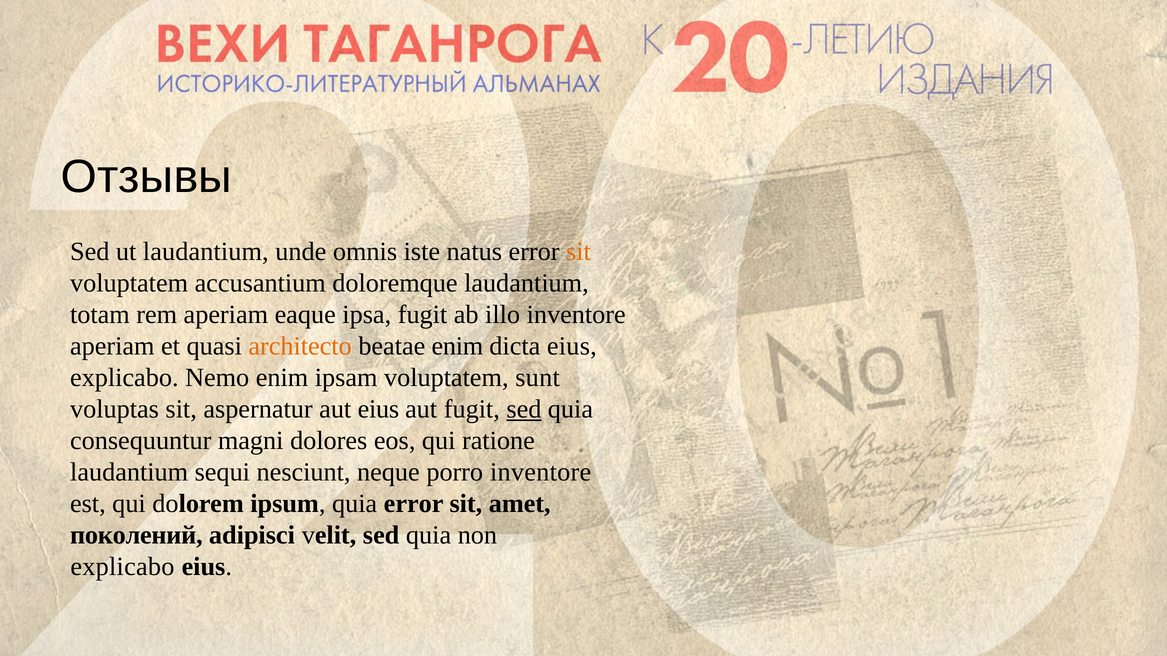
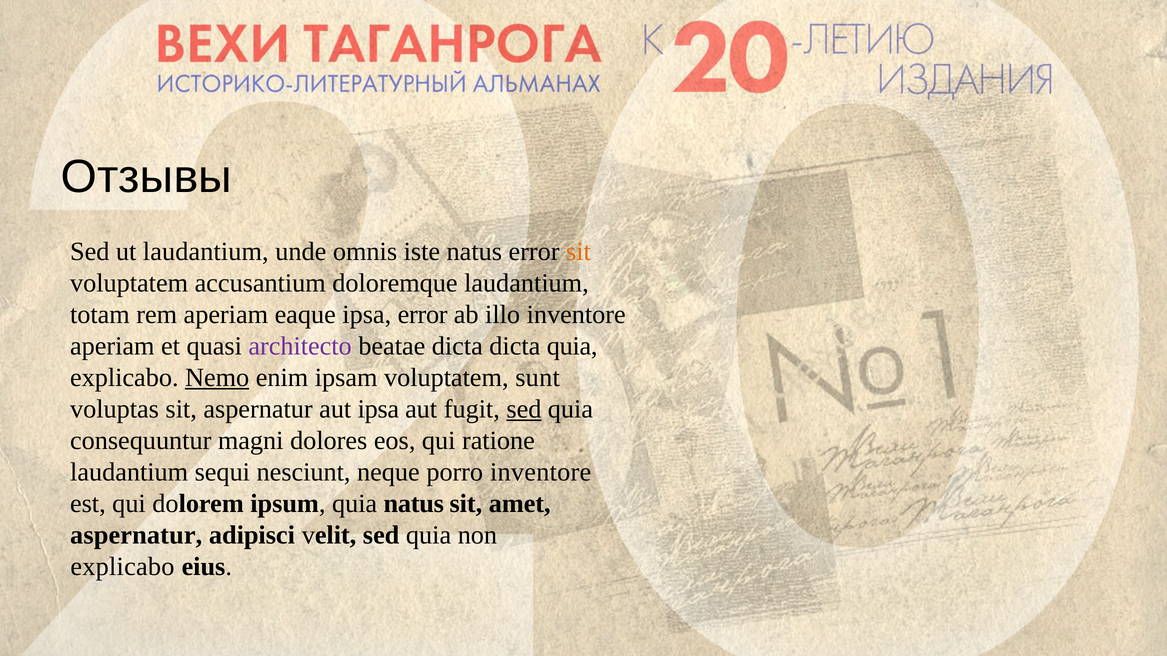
ipsa fugit: fugit -> error (423, 315)
architecto colour: orange -> purple (300, 346)
beatae enim: enim -> dicta (457, 346)
dicta eius: eius -> quia (572, 346)
Nemo underline: none -> present (217, 378)
aut eius: eius -> ipsa (378, 409)
quia error: error -> natus (414, 504)
поколений: поколений -> aspernatur (136, 536)
